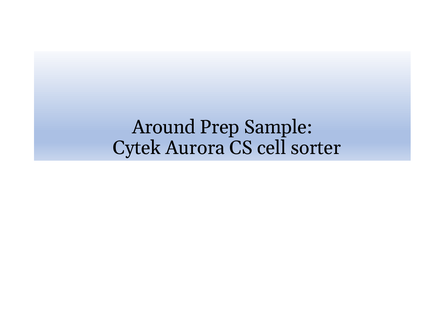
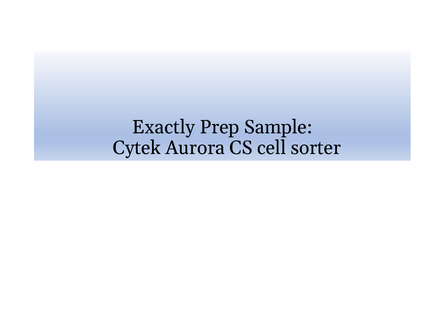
Around: Around -> Exactly (164, 127)
